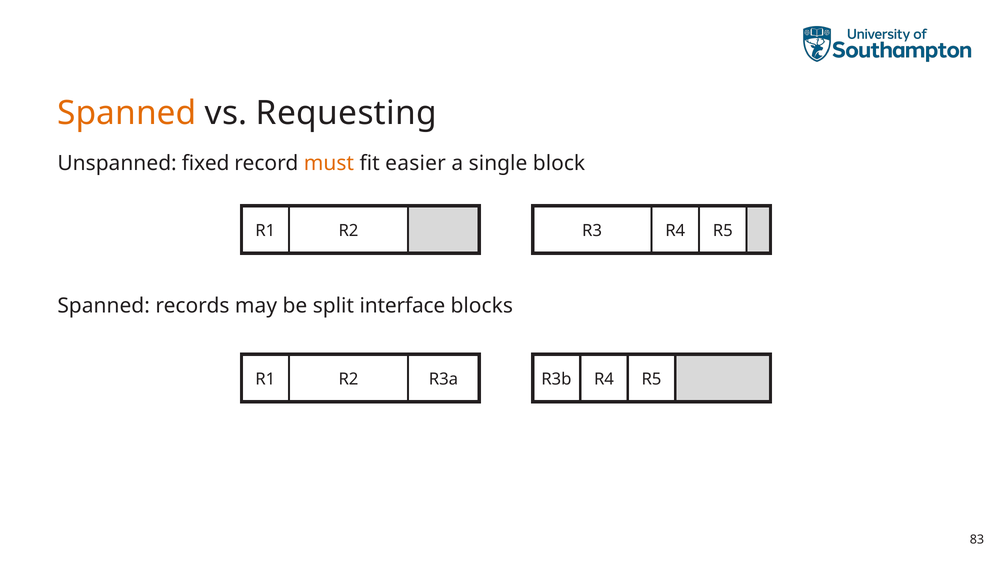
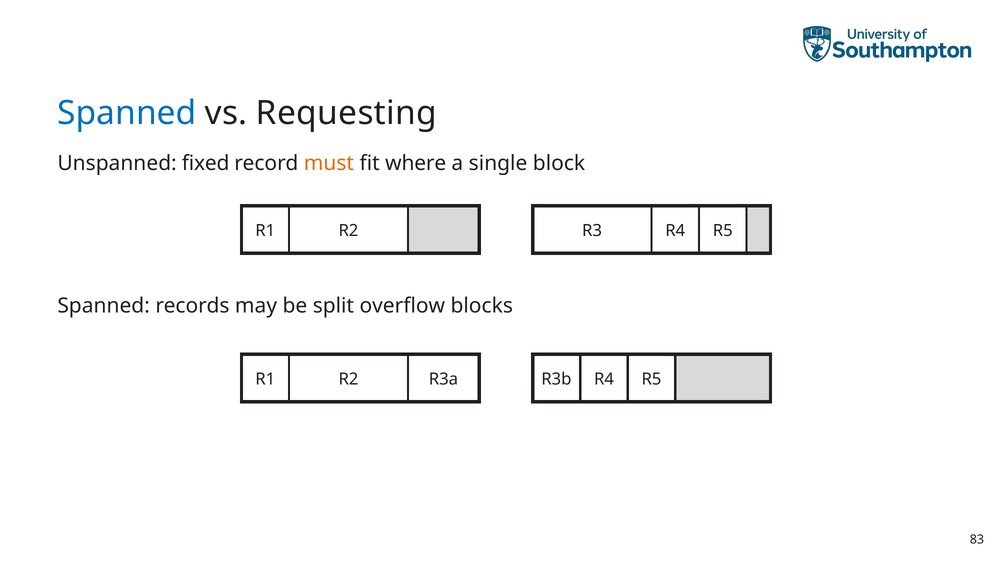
Spanned colour: orange -> blue (127, 113)
easier: easier -> where (416, 163)
interface: interface -> overflow (402, 306)
